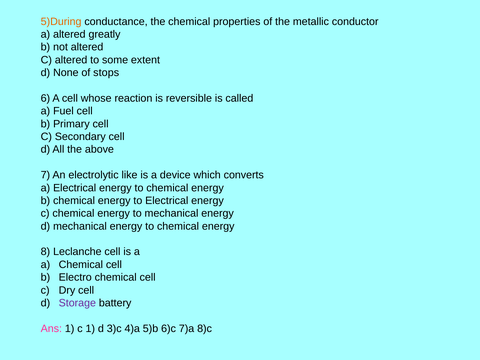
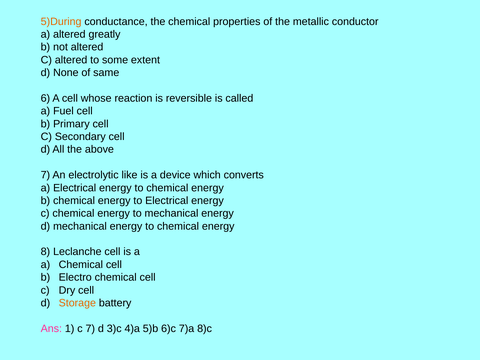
stops: stops -> same (106, 73)
Storage colour: purple -> orange (77, 303)
c 1: 1 -> 7 (90, 329)
